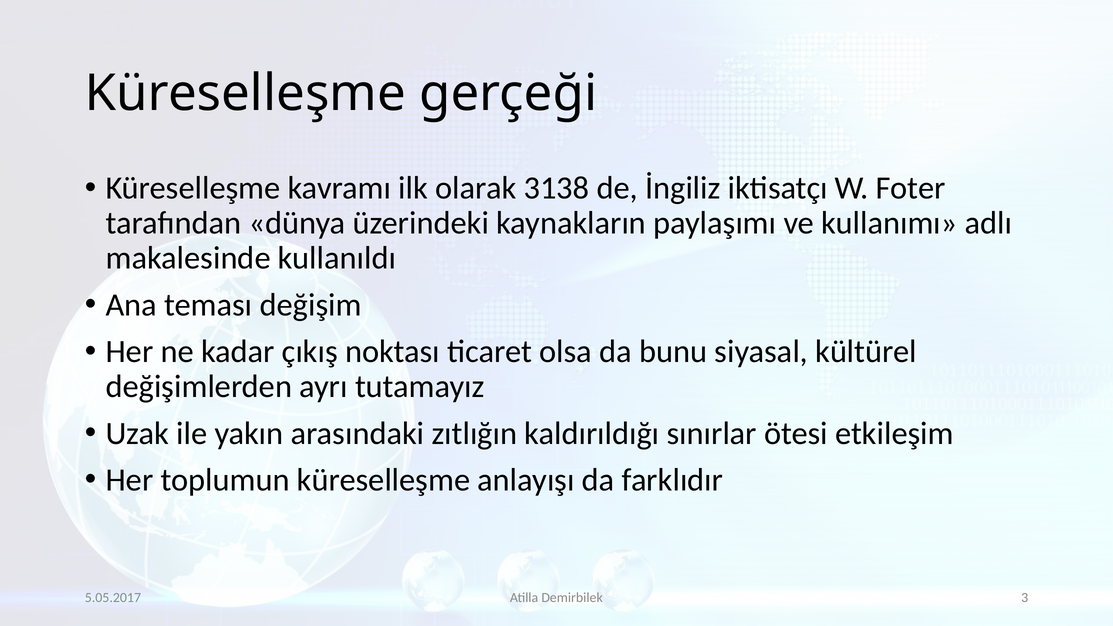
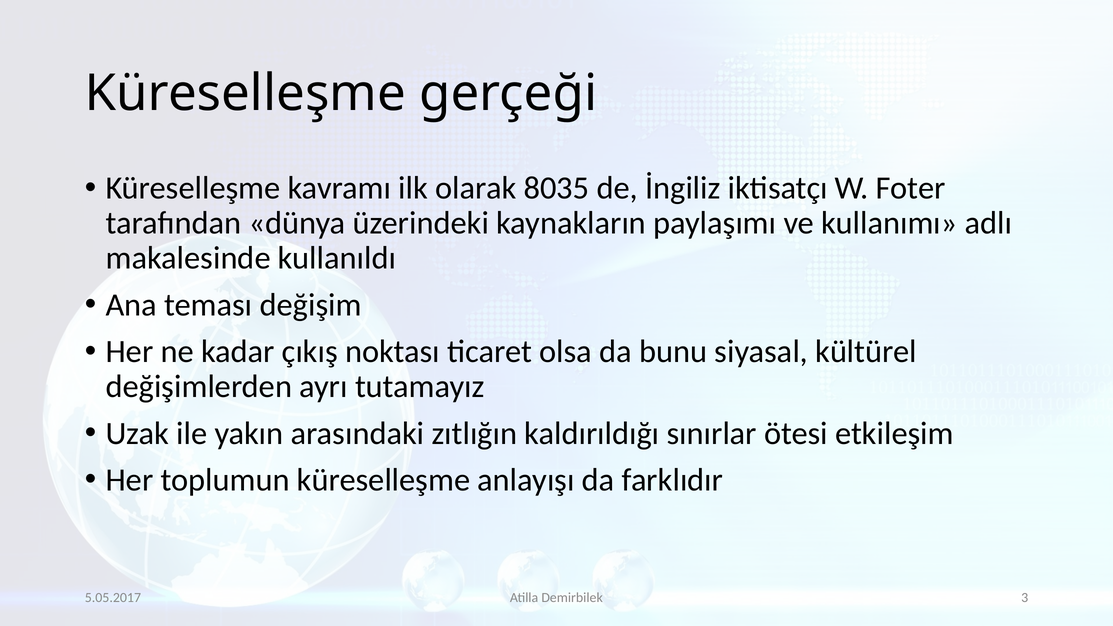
3138: 3138 -> 8035 (556, 188)
